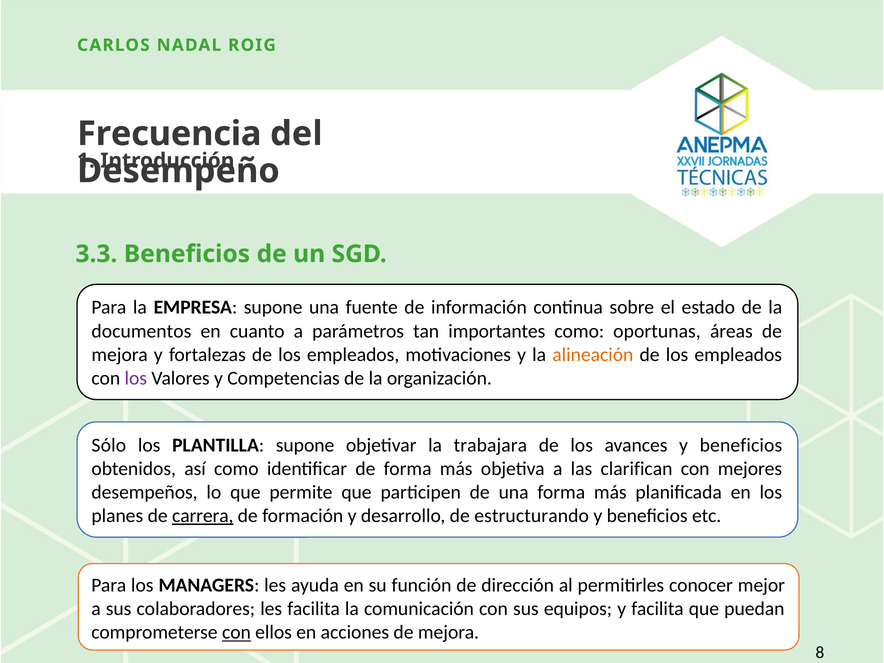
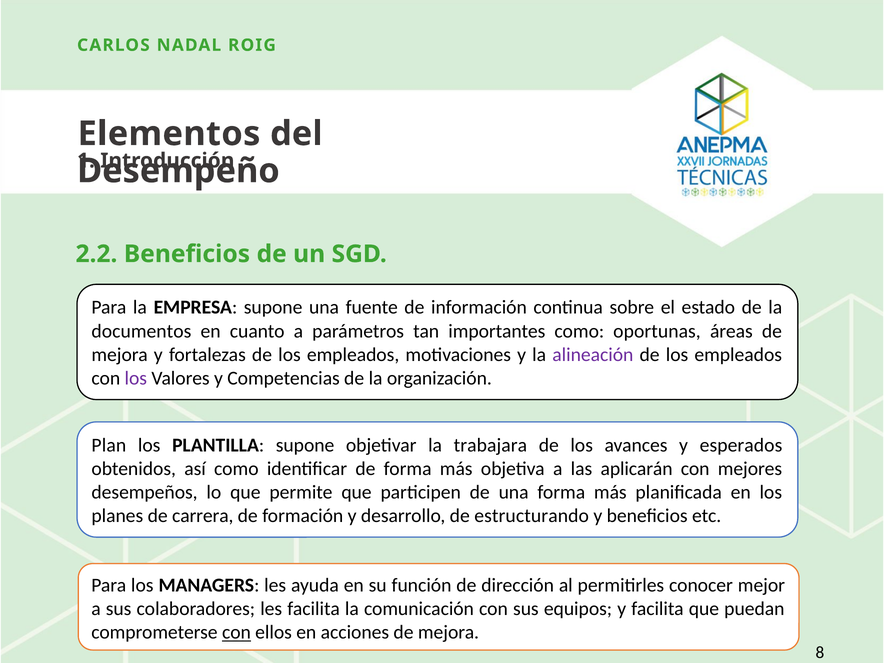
Frecuencia: Frecuencia -> Elementos (169, 134)
3.3: 3.3 -> 2.2 (96, 254)
alineación colour: orange -> purple (593, 355)
Sólo: Sólo -> Plan (109, 445)
avances y beneficios: beneficios -> esperados (741, 445)
clarifican: clarifican -> aplicarán (637, 469)
carrera underline: present -> none (203, 516)
